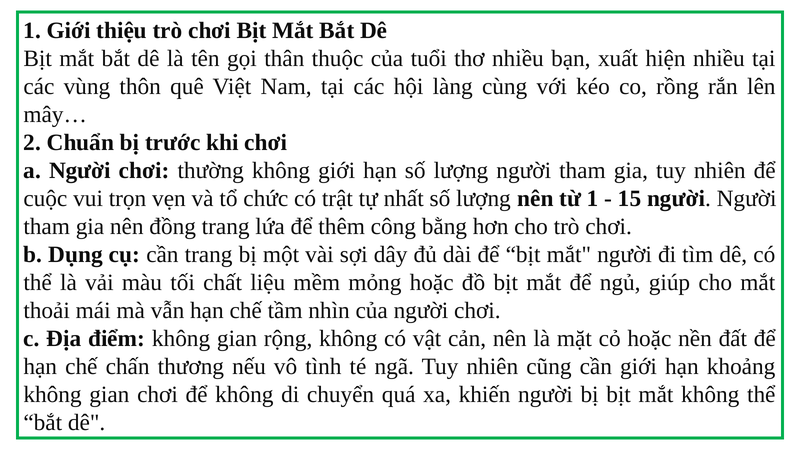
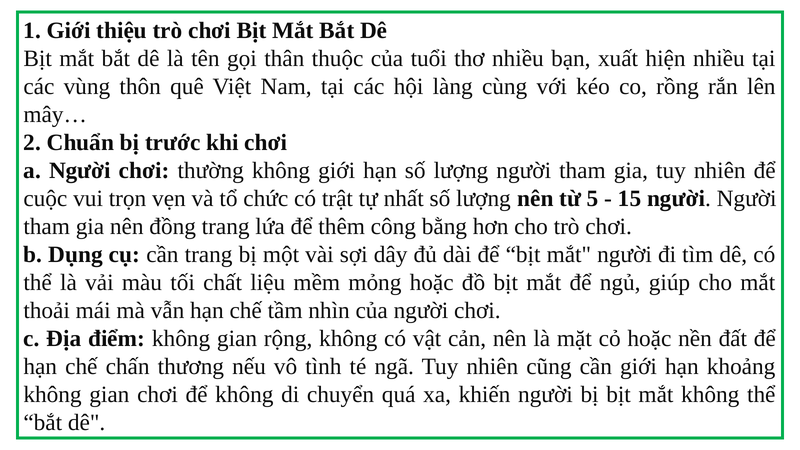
từ 1: 1 -> 5 (593, 199)
